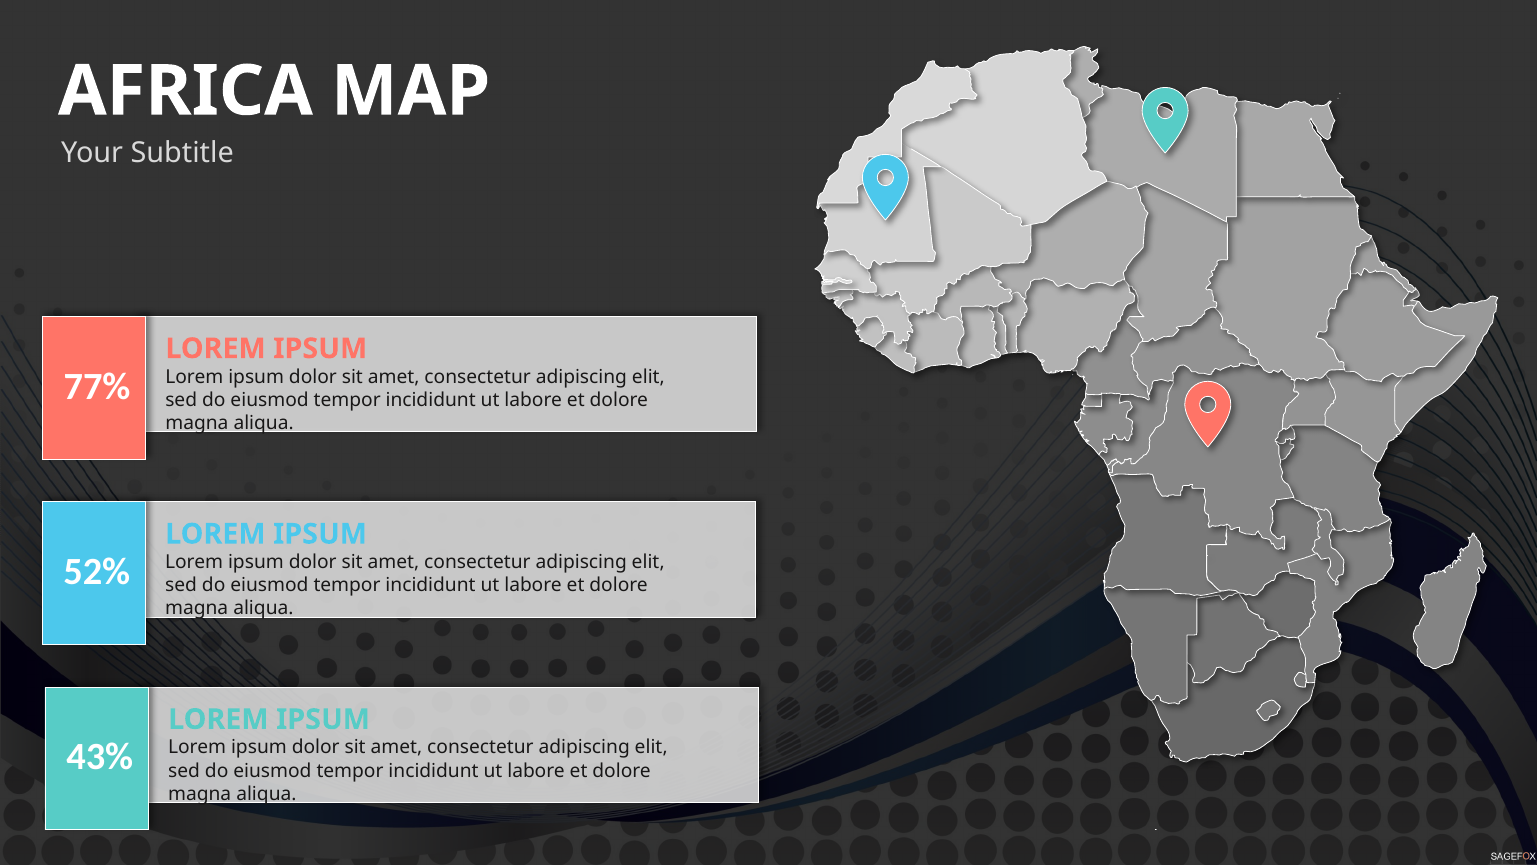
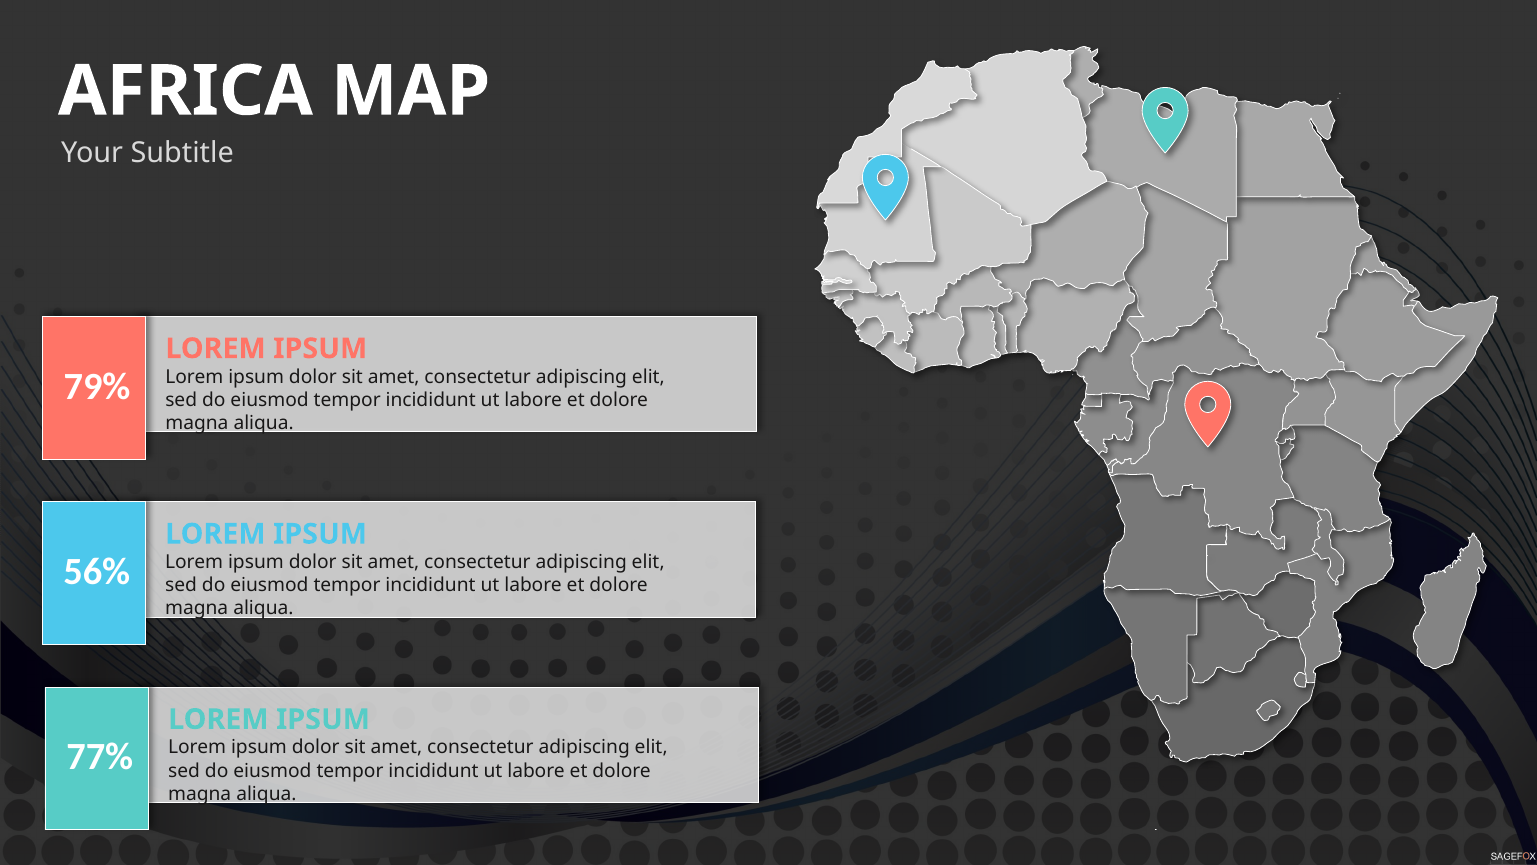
77%: 77% -> 79% (97, 386)
52%: 52% -> 56% (97, 572)
43%: 43% -> 77% (100, 757)
